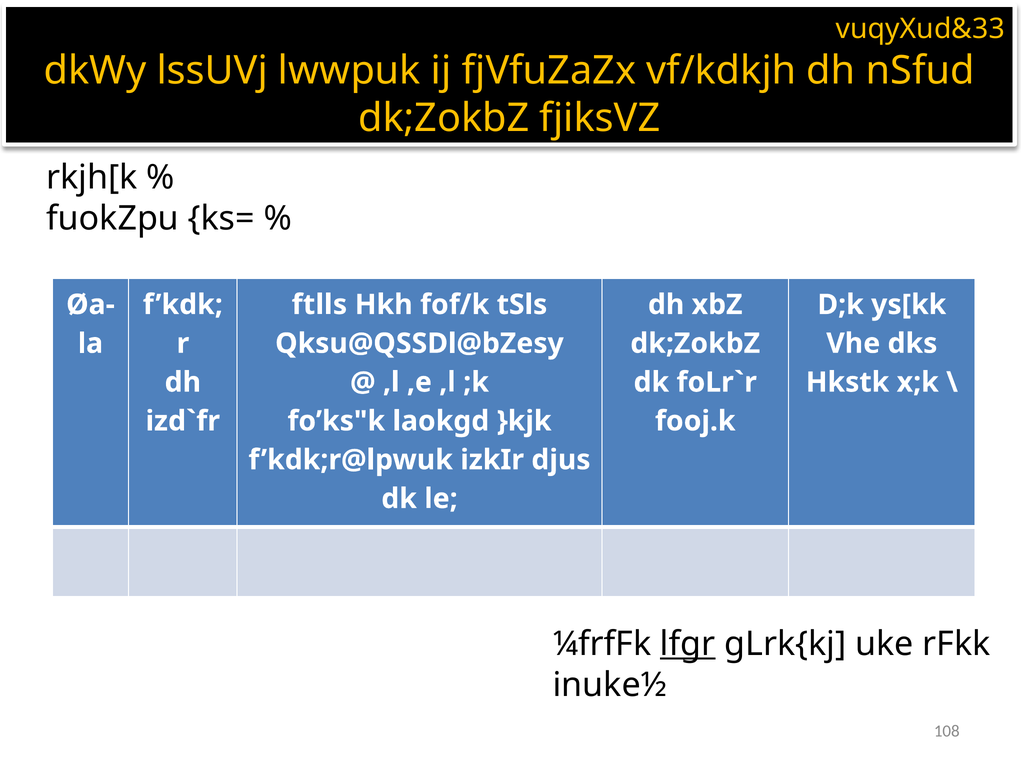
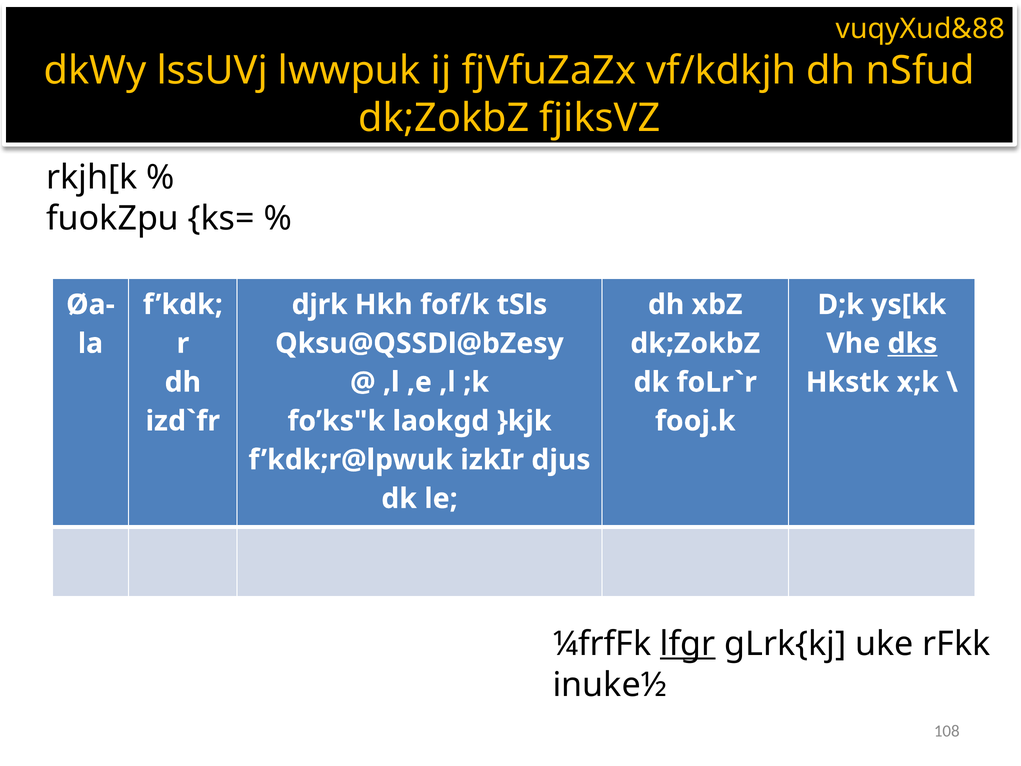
vuqyXud&33: vuqyXud&33 -> vuqyXud&88 (920, 29)
ftlls: ftlls -> djrk (320, 305)
dks underline: none -> present (912, 343)
